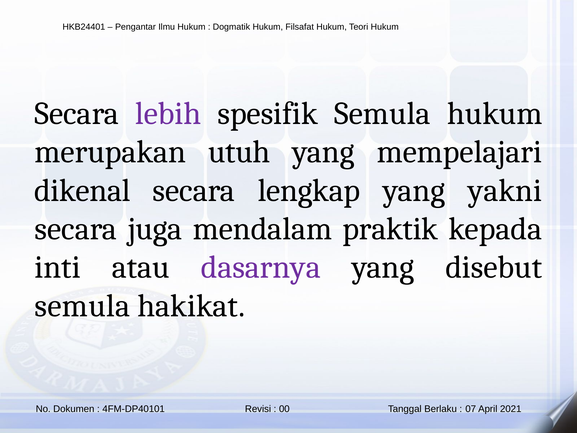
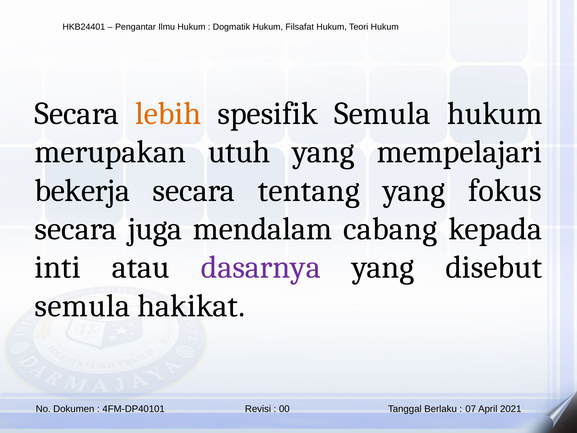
lebih colour: purple -> orange (168, 113)
dikenal: dikenal -> bekerja (82, 190)
lengkap: lengkap -> tentang (309, 190)
yakni: yakni -> fokus (505, 190)
praktik: praktik -> cabang (390, 229)
